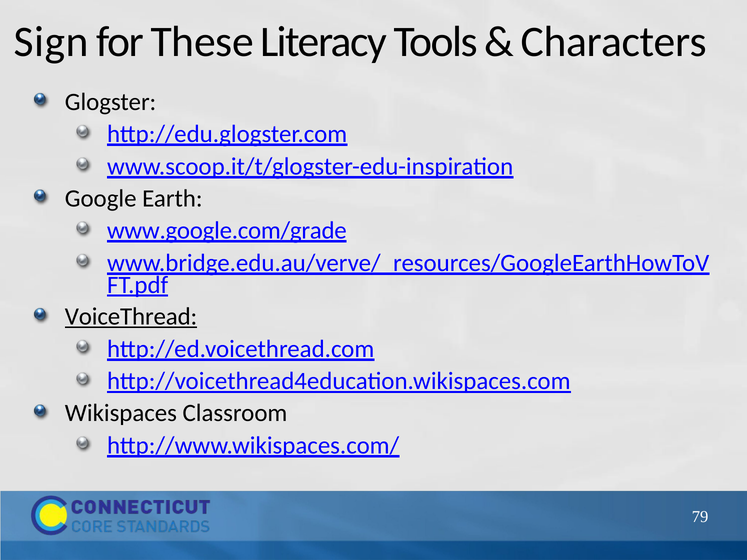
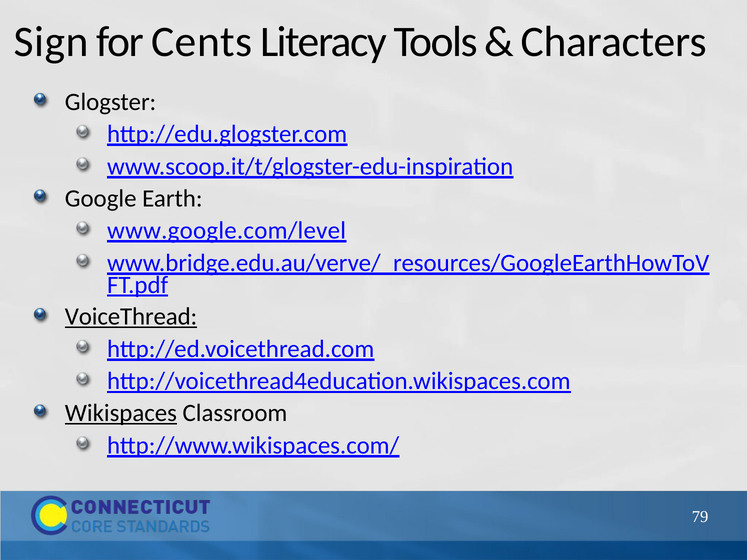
These: These -> Cents (202, 42)
www.google.com/grade: www.google.com/grade -> www.google.com/level (227, 231)
Wikispaces underline: none -> present (121, 413)
